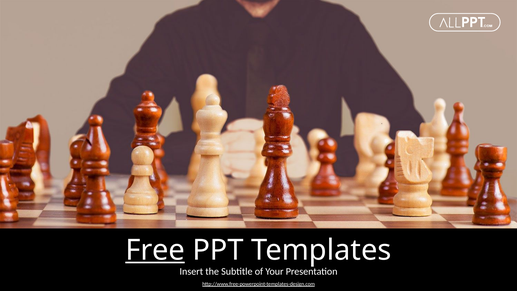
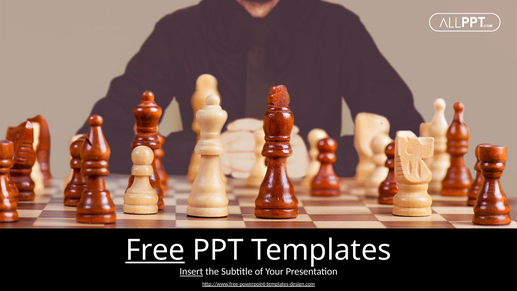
Insert underline: none -> present (191, 271)
